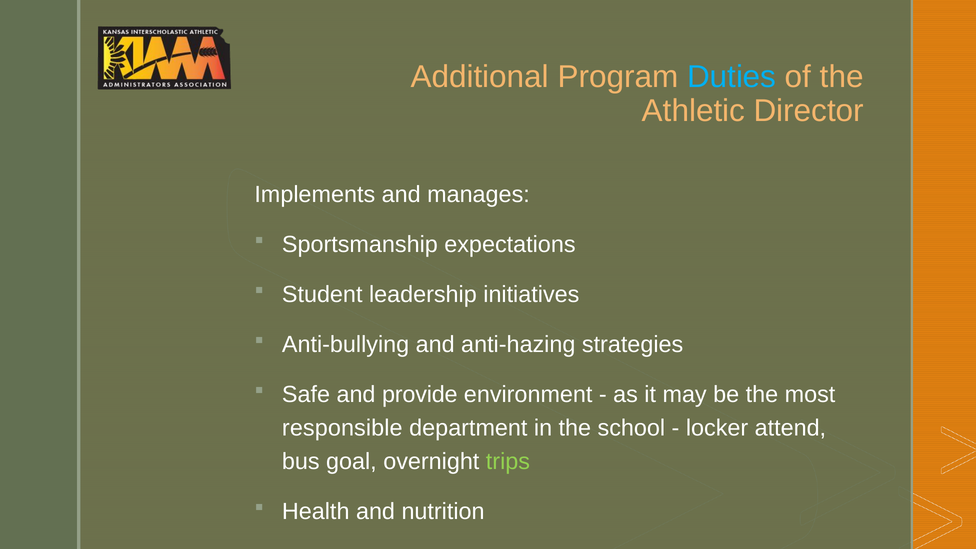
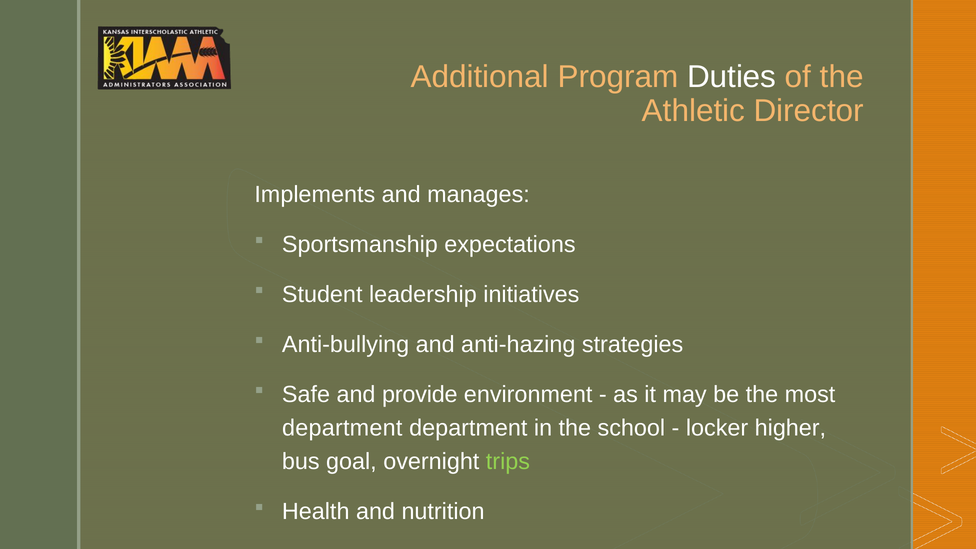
Duties colour: light blue -> white (732, 77)
responsible: responsible -> department (342, 428)
attend: attend -> higher (790, 428)
